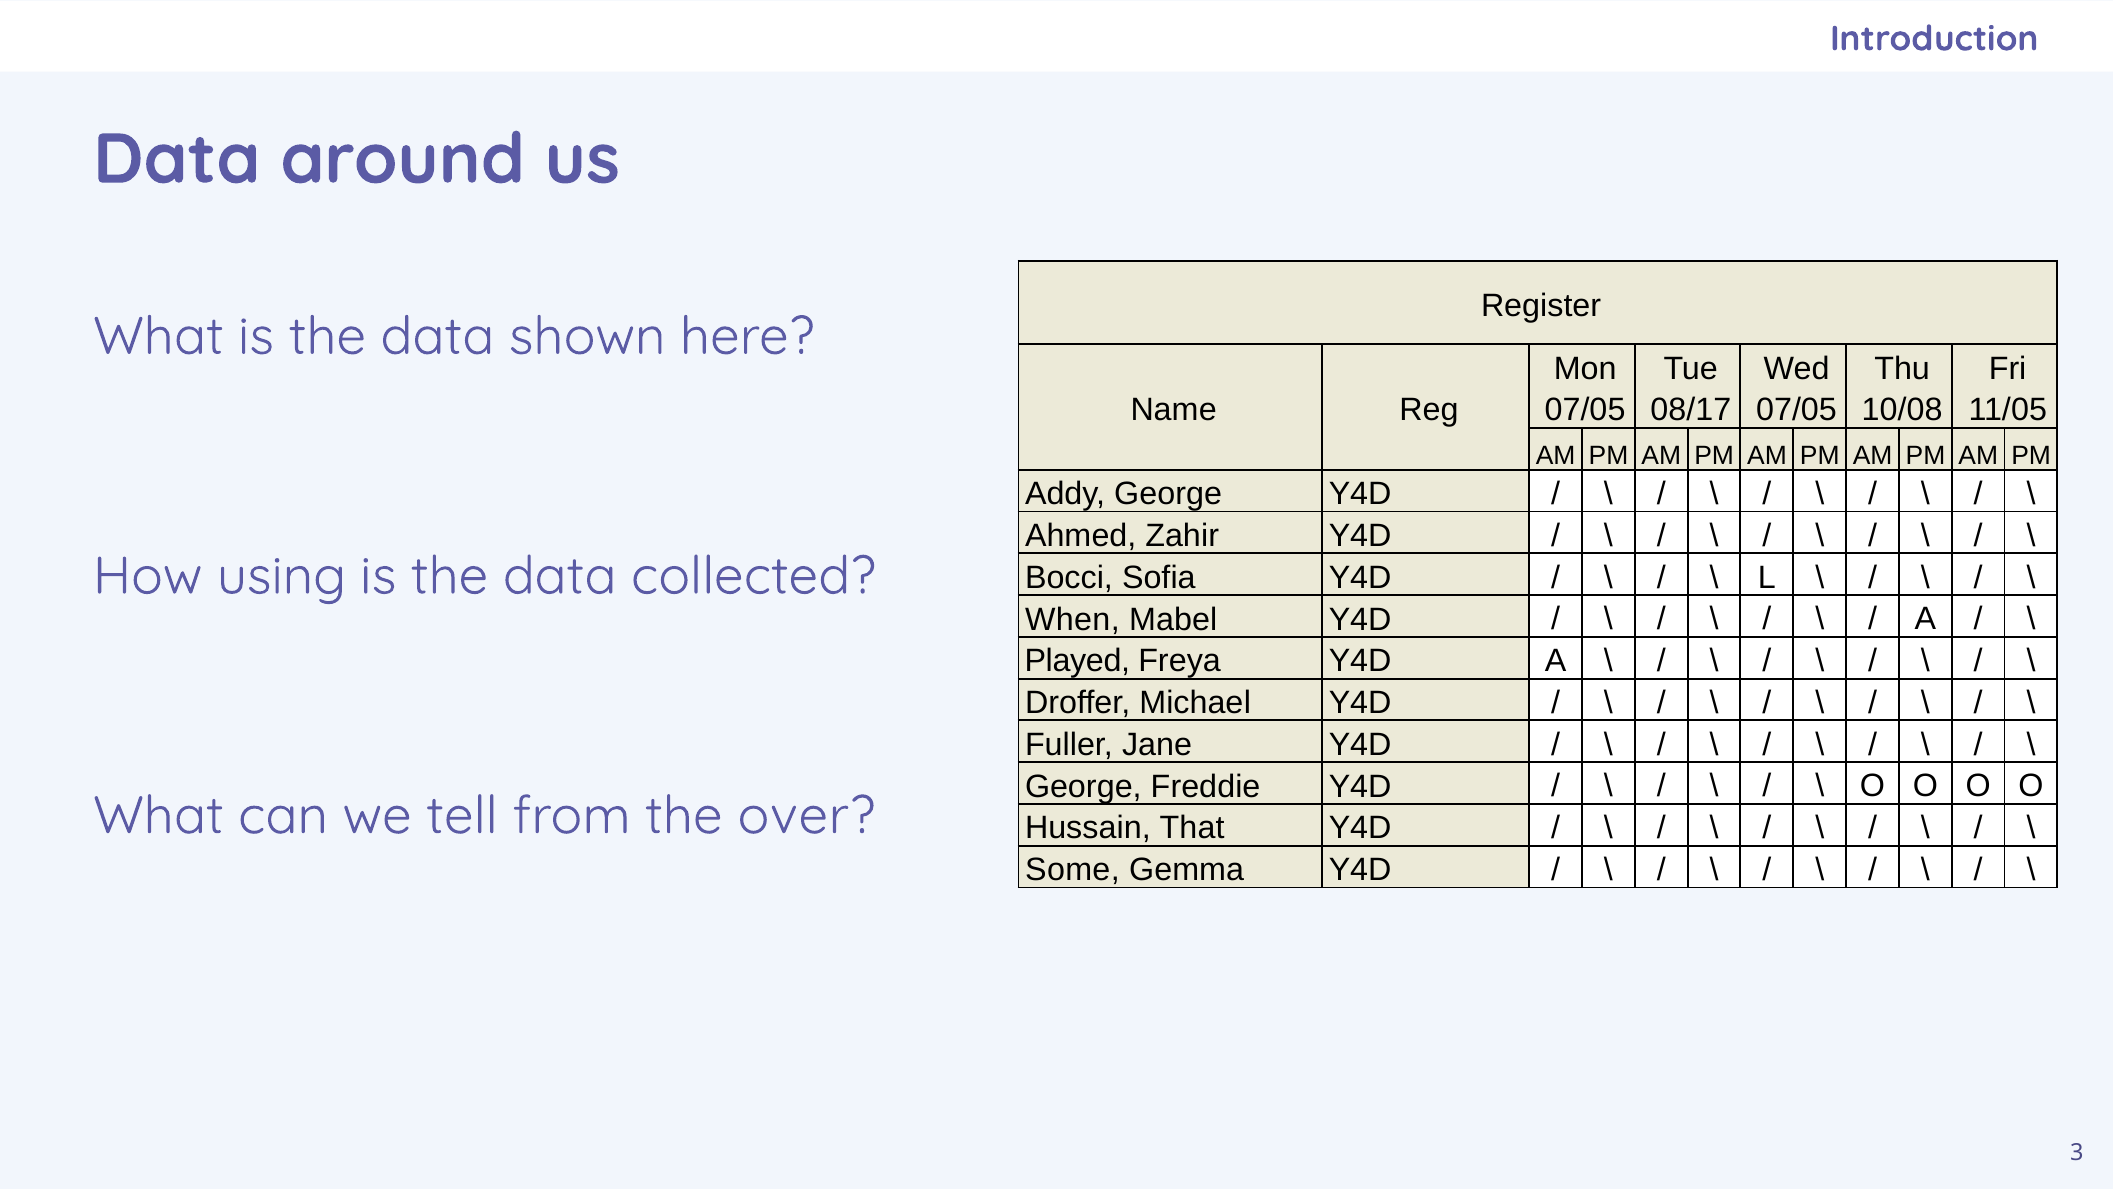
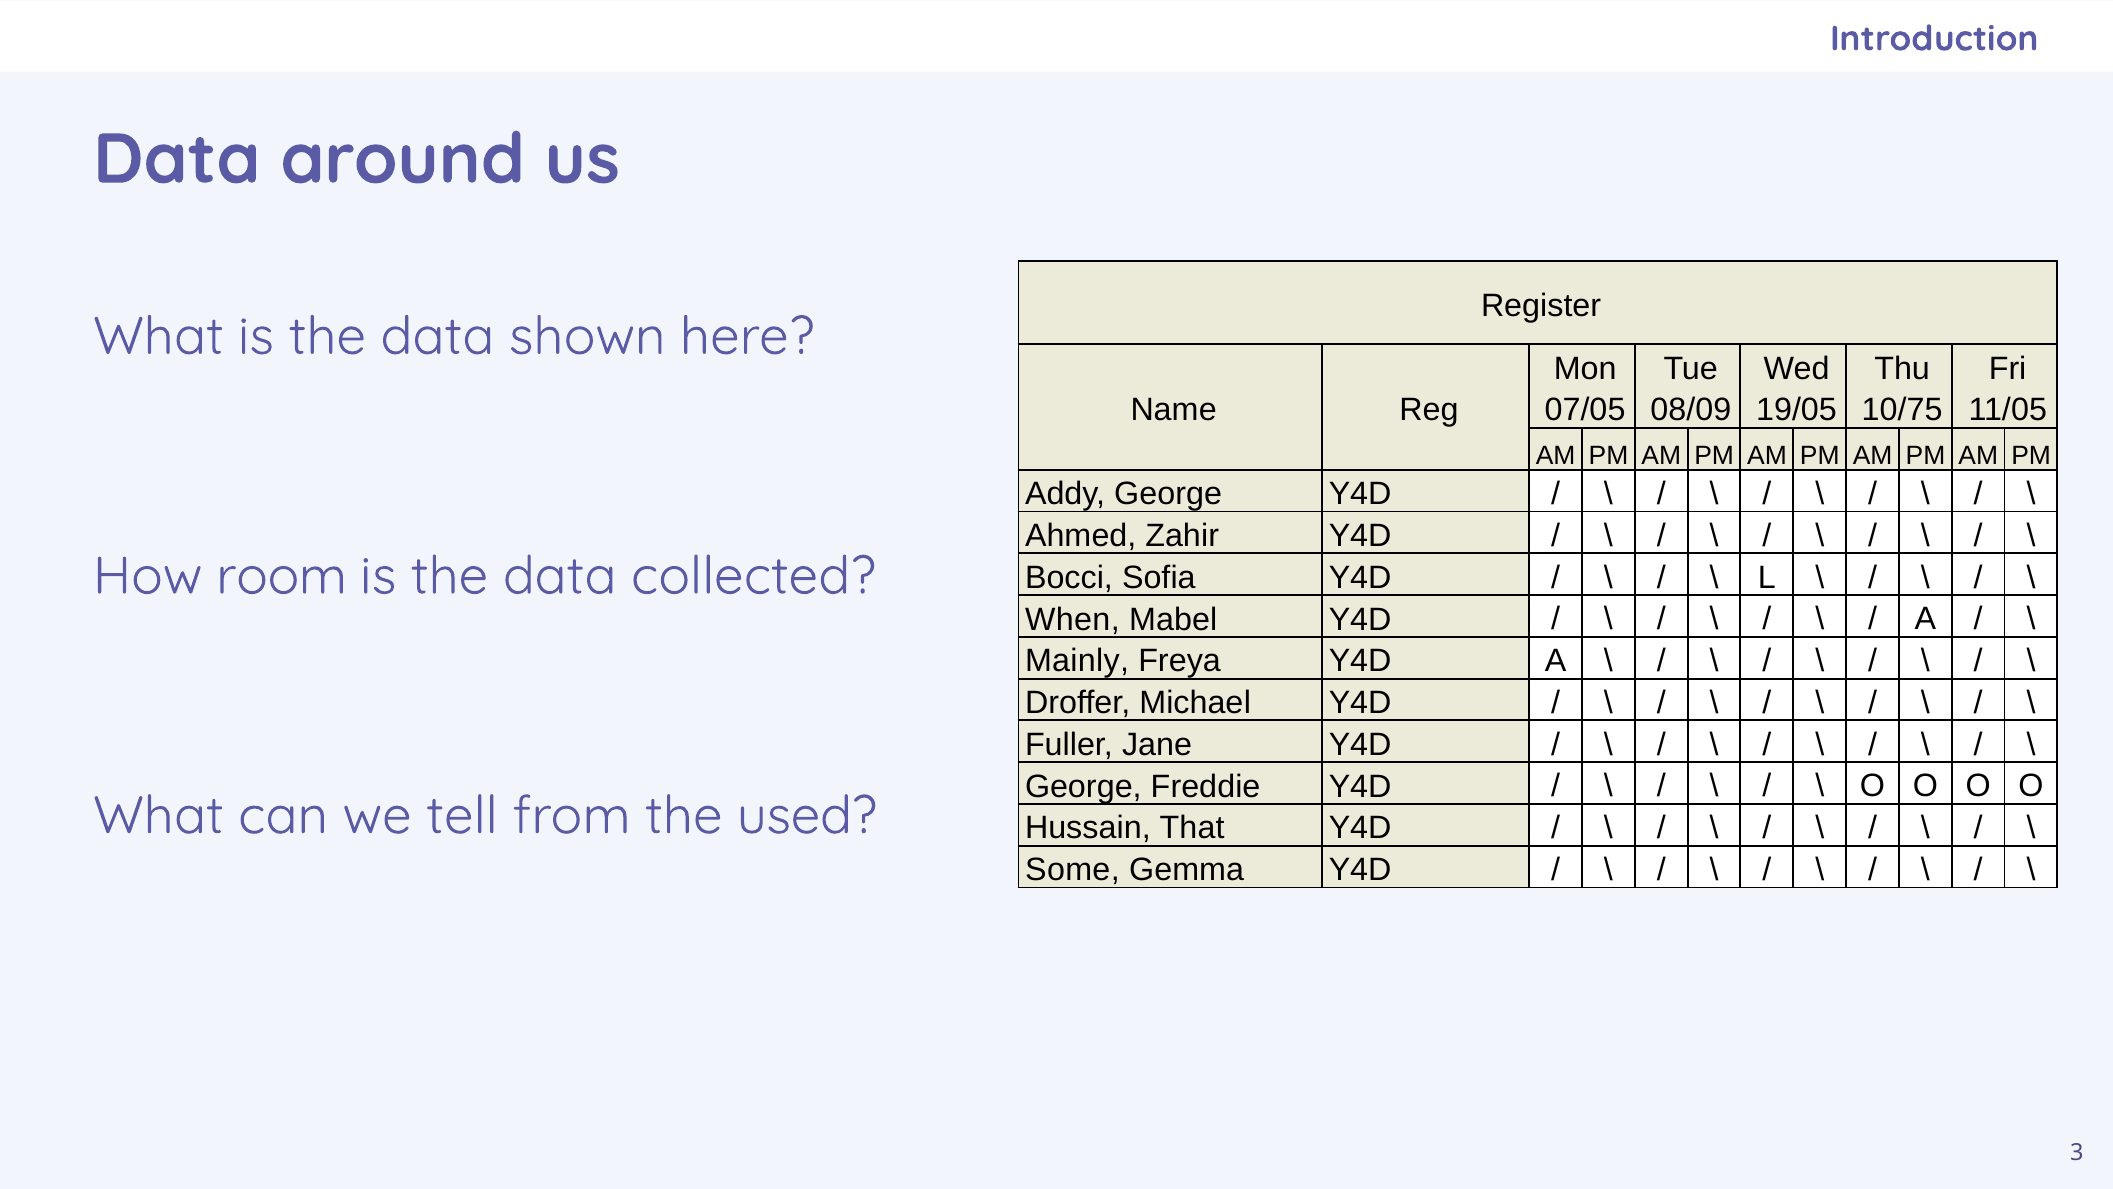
08/17: 08/17 -> 08/09 (1691, 410)
07/05: 07/05 -> 19/05 (1796, 410)
10/08: 10/08 -> 10/75 (1902, 410)
using: using -> room (282, 576)
Played: Played -> Mainly (1077, 661)
over: over -> used (807, 816)
